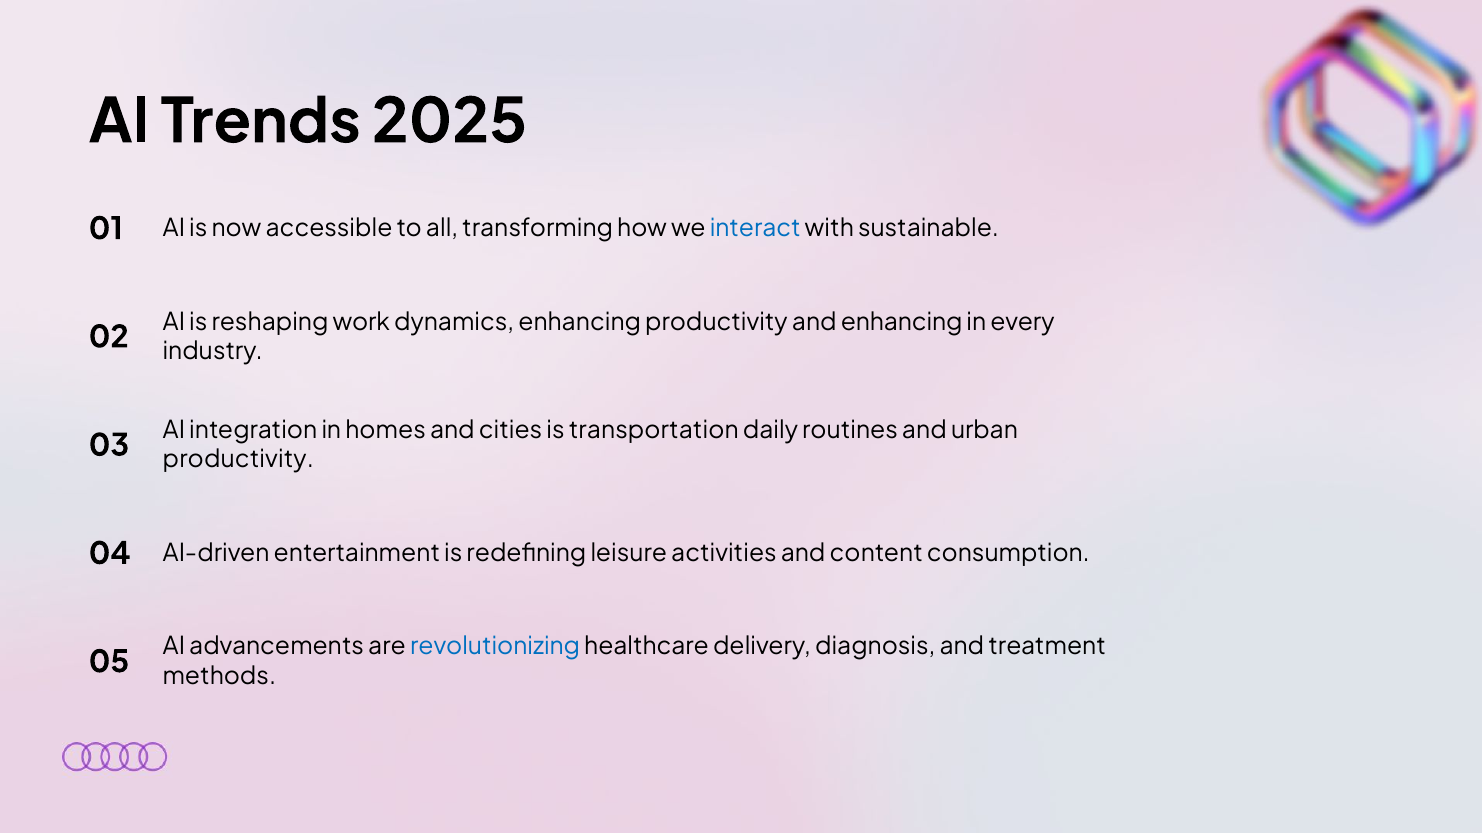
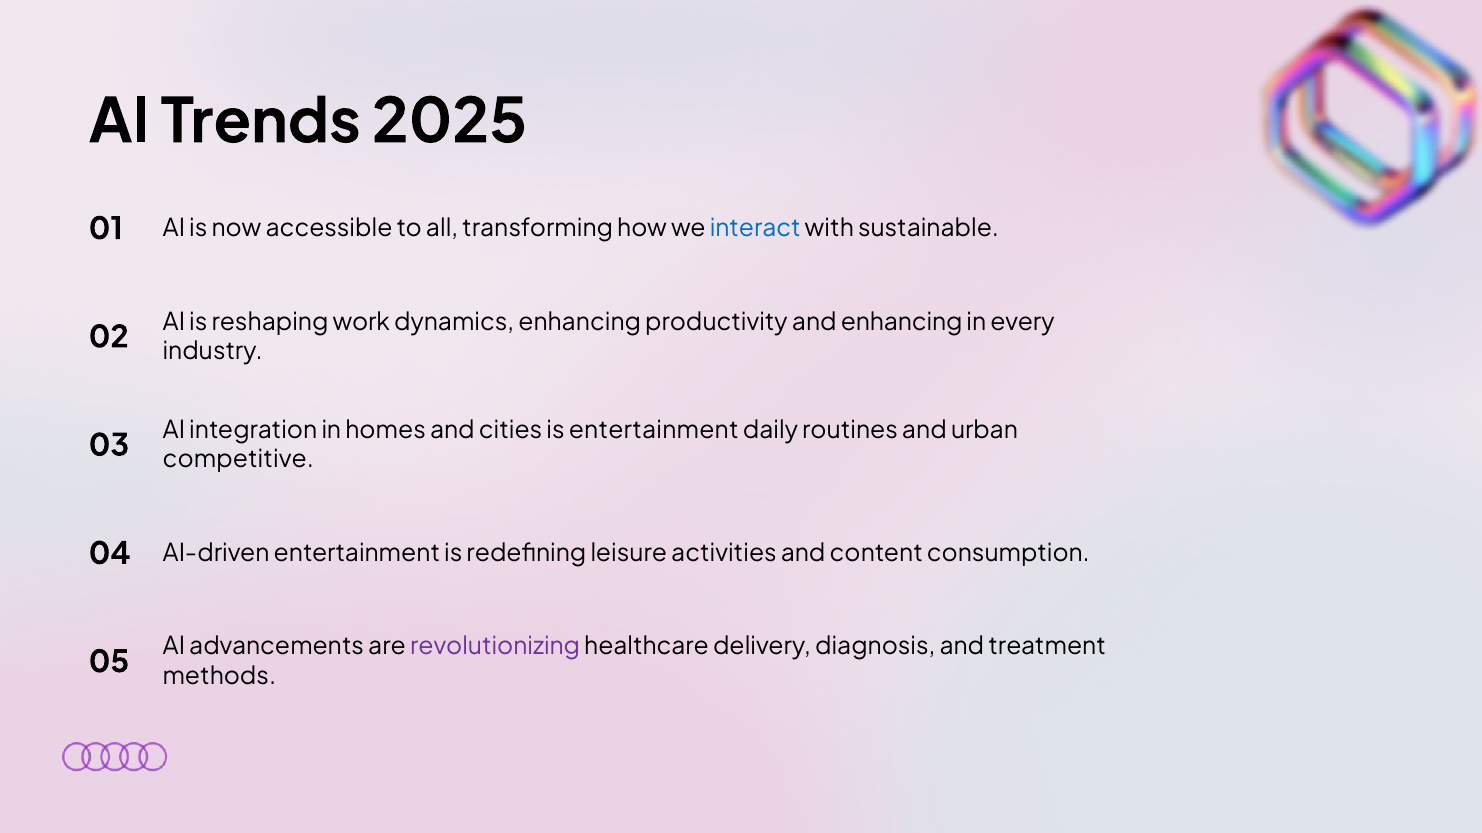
is transportation: transportation -> entertainment (654, 431)
productivity: productivity -> competitive (238, 460)
revolutionizing colour: blue -> purple (495, 647)
